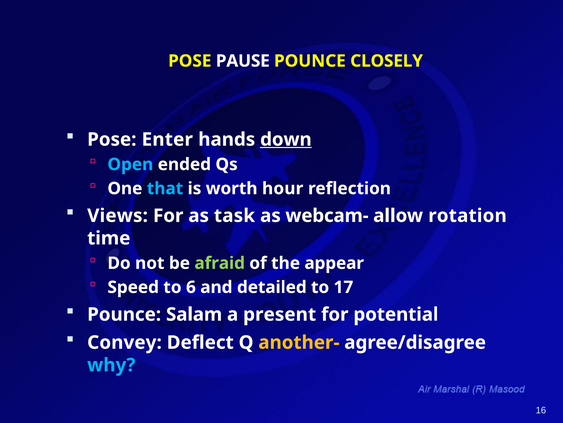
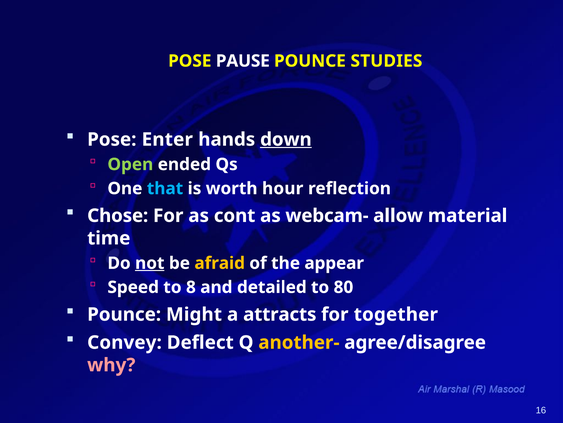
CLOSELY: CLOSELY -> STUDIES (386, 61)
Open colour: light blue -> light green (130, 164)
Views: Views -> Chose (118, 215)
task: task -> cont (235, 215)
rotation: rotation -> material (468, 215)
not underline: none -> present (150, 263)
afraid colour: light green -> yellow (220, 263)
6: 6 -> 8 (191, 287)
17: 17 -> 80 (343, 287)
Salam: Salam -> Might (194, 314)
present: present -> attracts (280, 314)
potential: potential -> together (396, 314)
why colour: light blue -> pink (111, 364)
